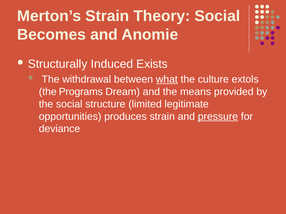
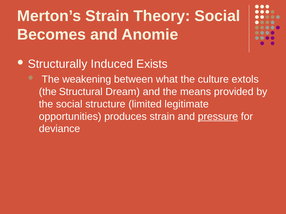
withdrawal: withdrawal -> weakening (87, 80)
what underline: present -> none (167, 80)
Programs: Programs -> Structural (81, 92)
